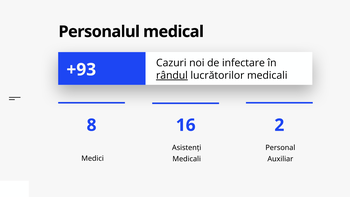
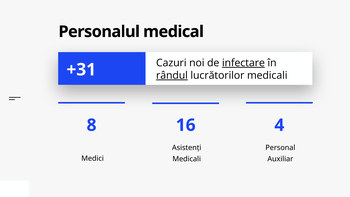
infectare underline: none -> present (243, 63)
+93: +93 -> +31 (81, 70)
2: 2 -> 4 (279, 125)
